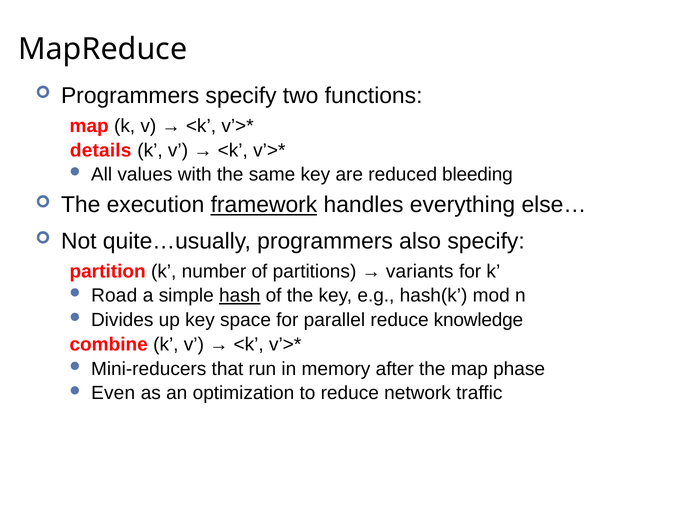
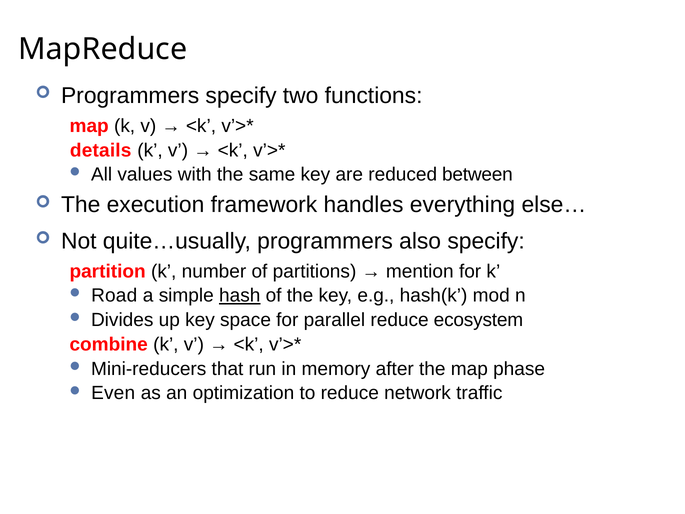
bleeding: bleeding -> between (477, 175)
framework underline: present -> none (264, 205)
variants: variants -> mention (420, 271)
knowledge: knowledge -> ecosystem (478, 320)
